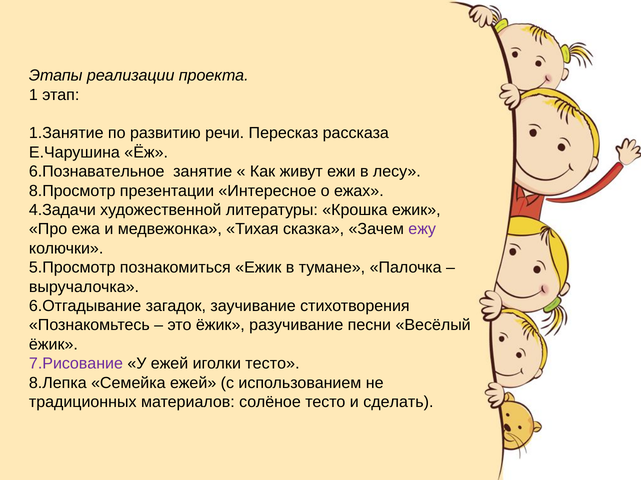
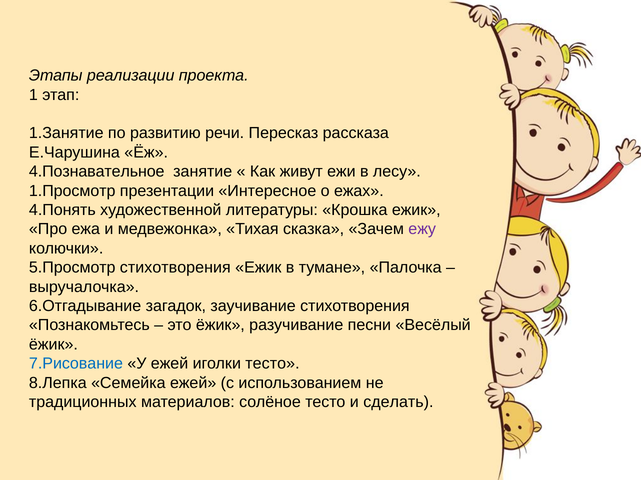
6.Познавательное: 6.Познавательное -> 4.Познавательное (97, 172)
8.Просмотр: 8.Просмотр -> 1.Просмотр (72, 191)
4.Задачи: 4.Задачи -> 4.Понять (62, 210)
5.Просмотр познакомиться: познакомиться -> стихотворения (175, 268)
7.Рисование colour: purple -> blue (76, 364)
